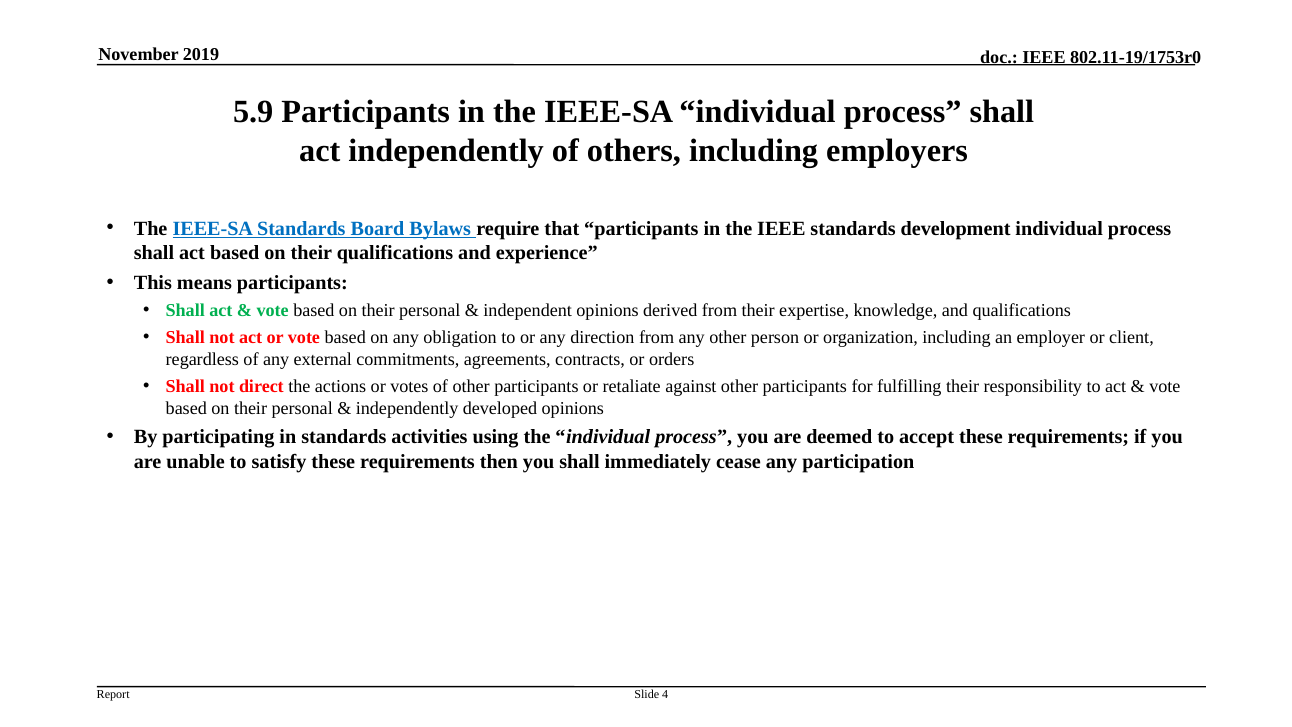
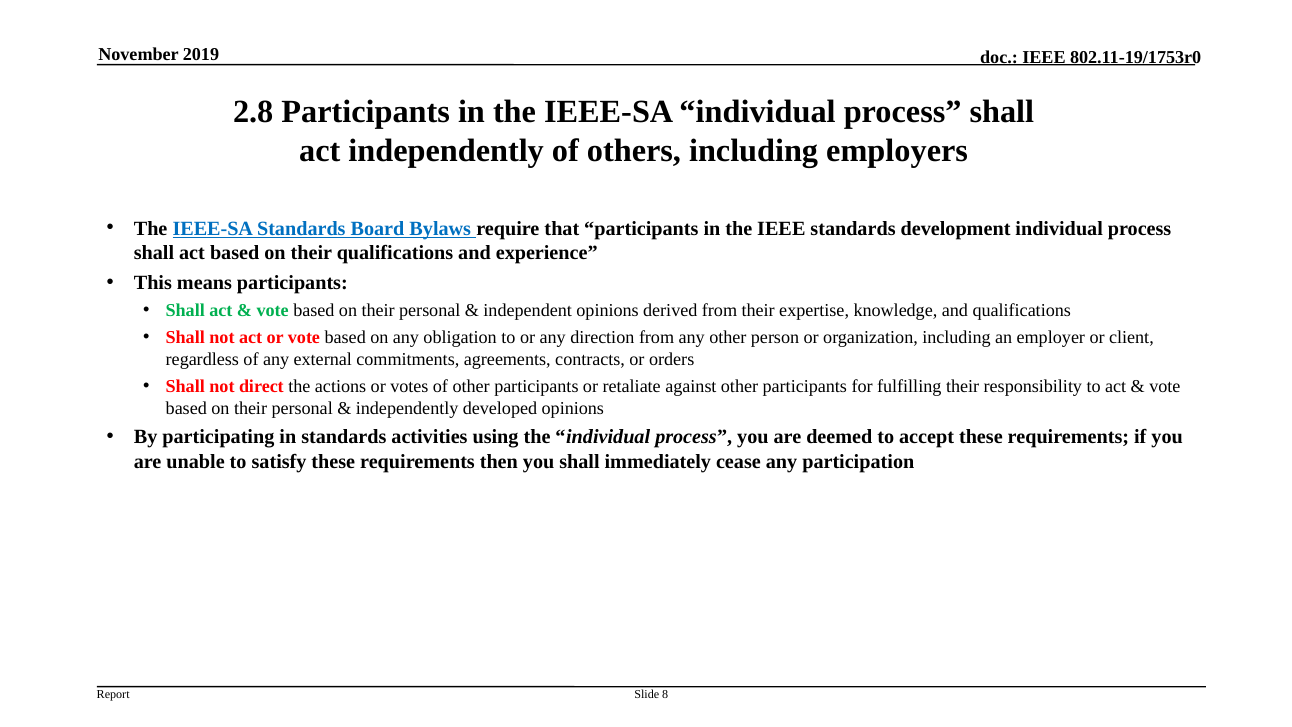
5.9: 5.9 -> 2.8 (253, 112)
4: 4 -> 8 (665, 694)
